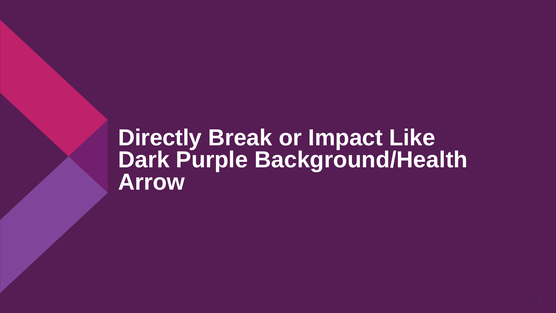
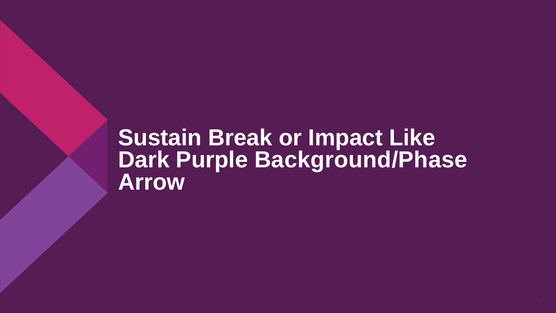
Directly: Directly -> Sustain (160, 138)
Background/Health: Background/Health -> Background/Phase (361, 160)
